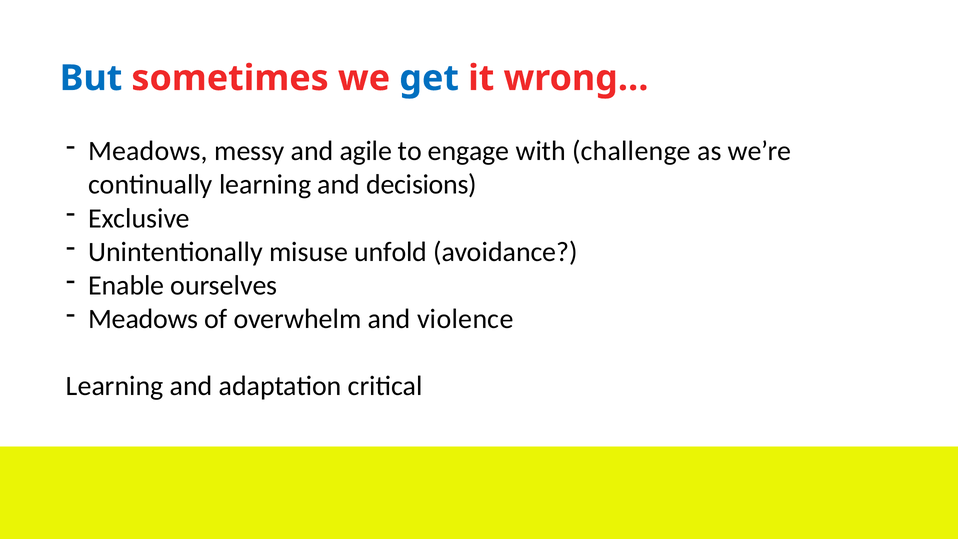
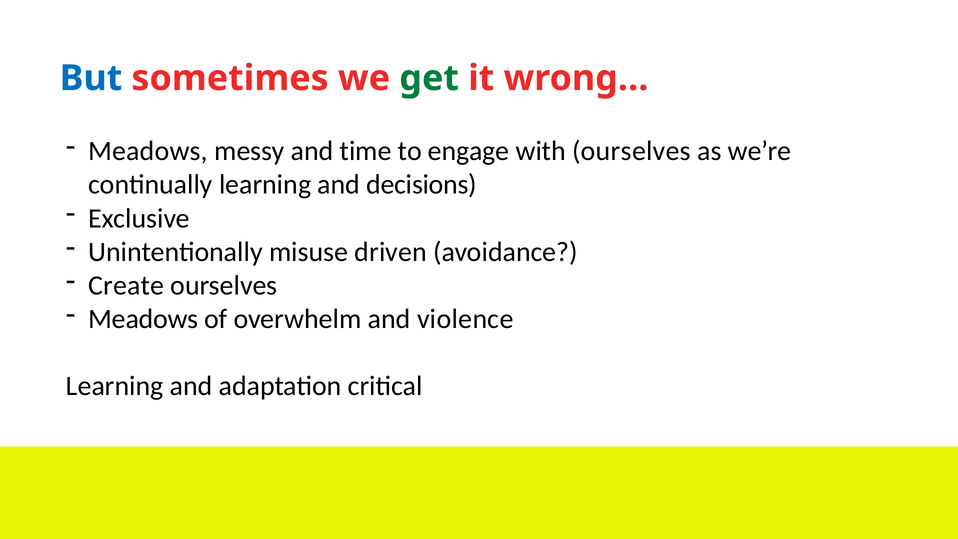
get colour: blue -> green (429, 78)
agile: agile -> time (366, 151)
with challenge: challenge -> ourselves (631, 151)
unfold: unfold -> driven (391, 252)
Enable: Enable -> Create (126, 285)
